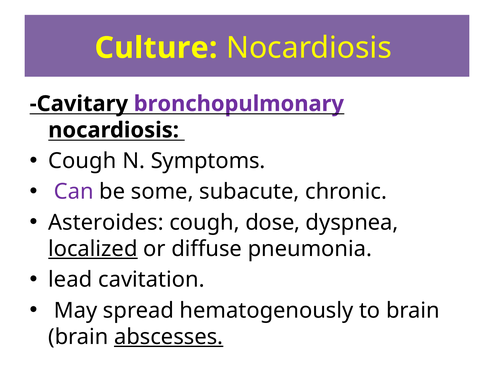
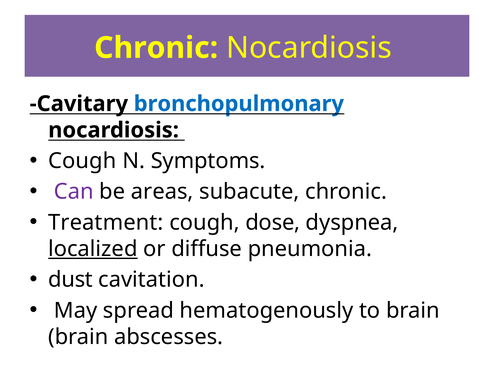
Culture: Culture -> Chronic (156, 48)
bronchopulmonary colour: purple -> blue (239, 104)
some: some -> areas (162, 191)
Asteroides: Asteroides -> Treatment (106, 222)
lead: lead -> dust (70, 279)
abscesses underline: present -> none (169, 336)
